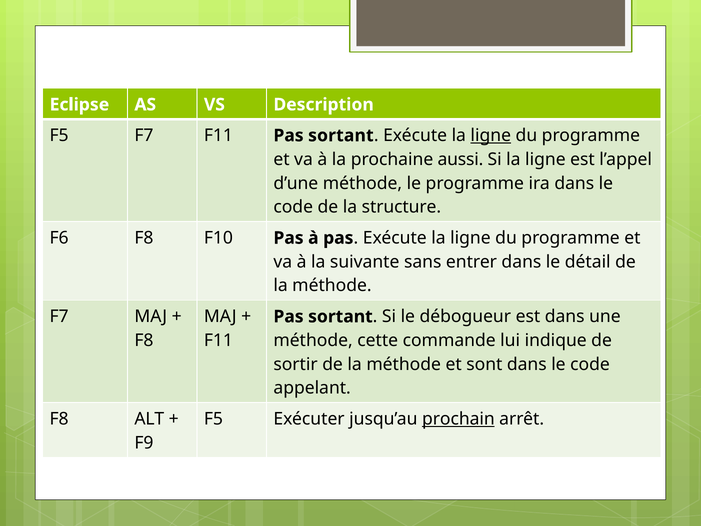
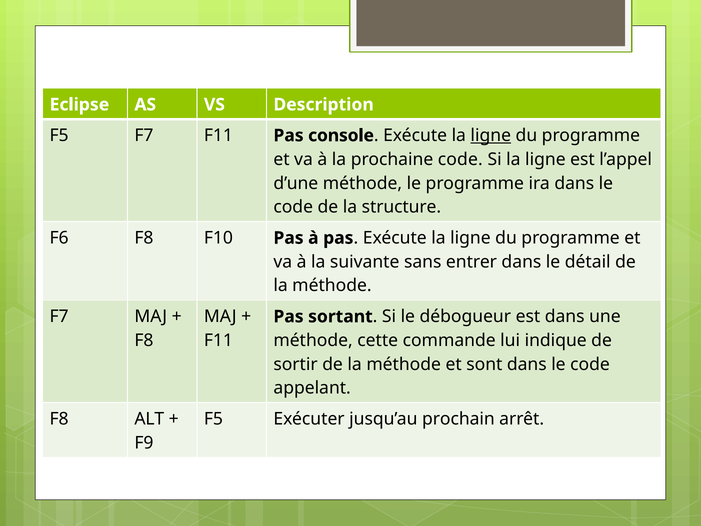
F7 F11 Pas sortant: sortant -> console (341, 135)
prochaine aussi: aussi -> code (460, 159)
prochain underline: present -> none (458, 419)
